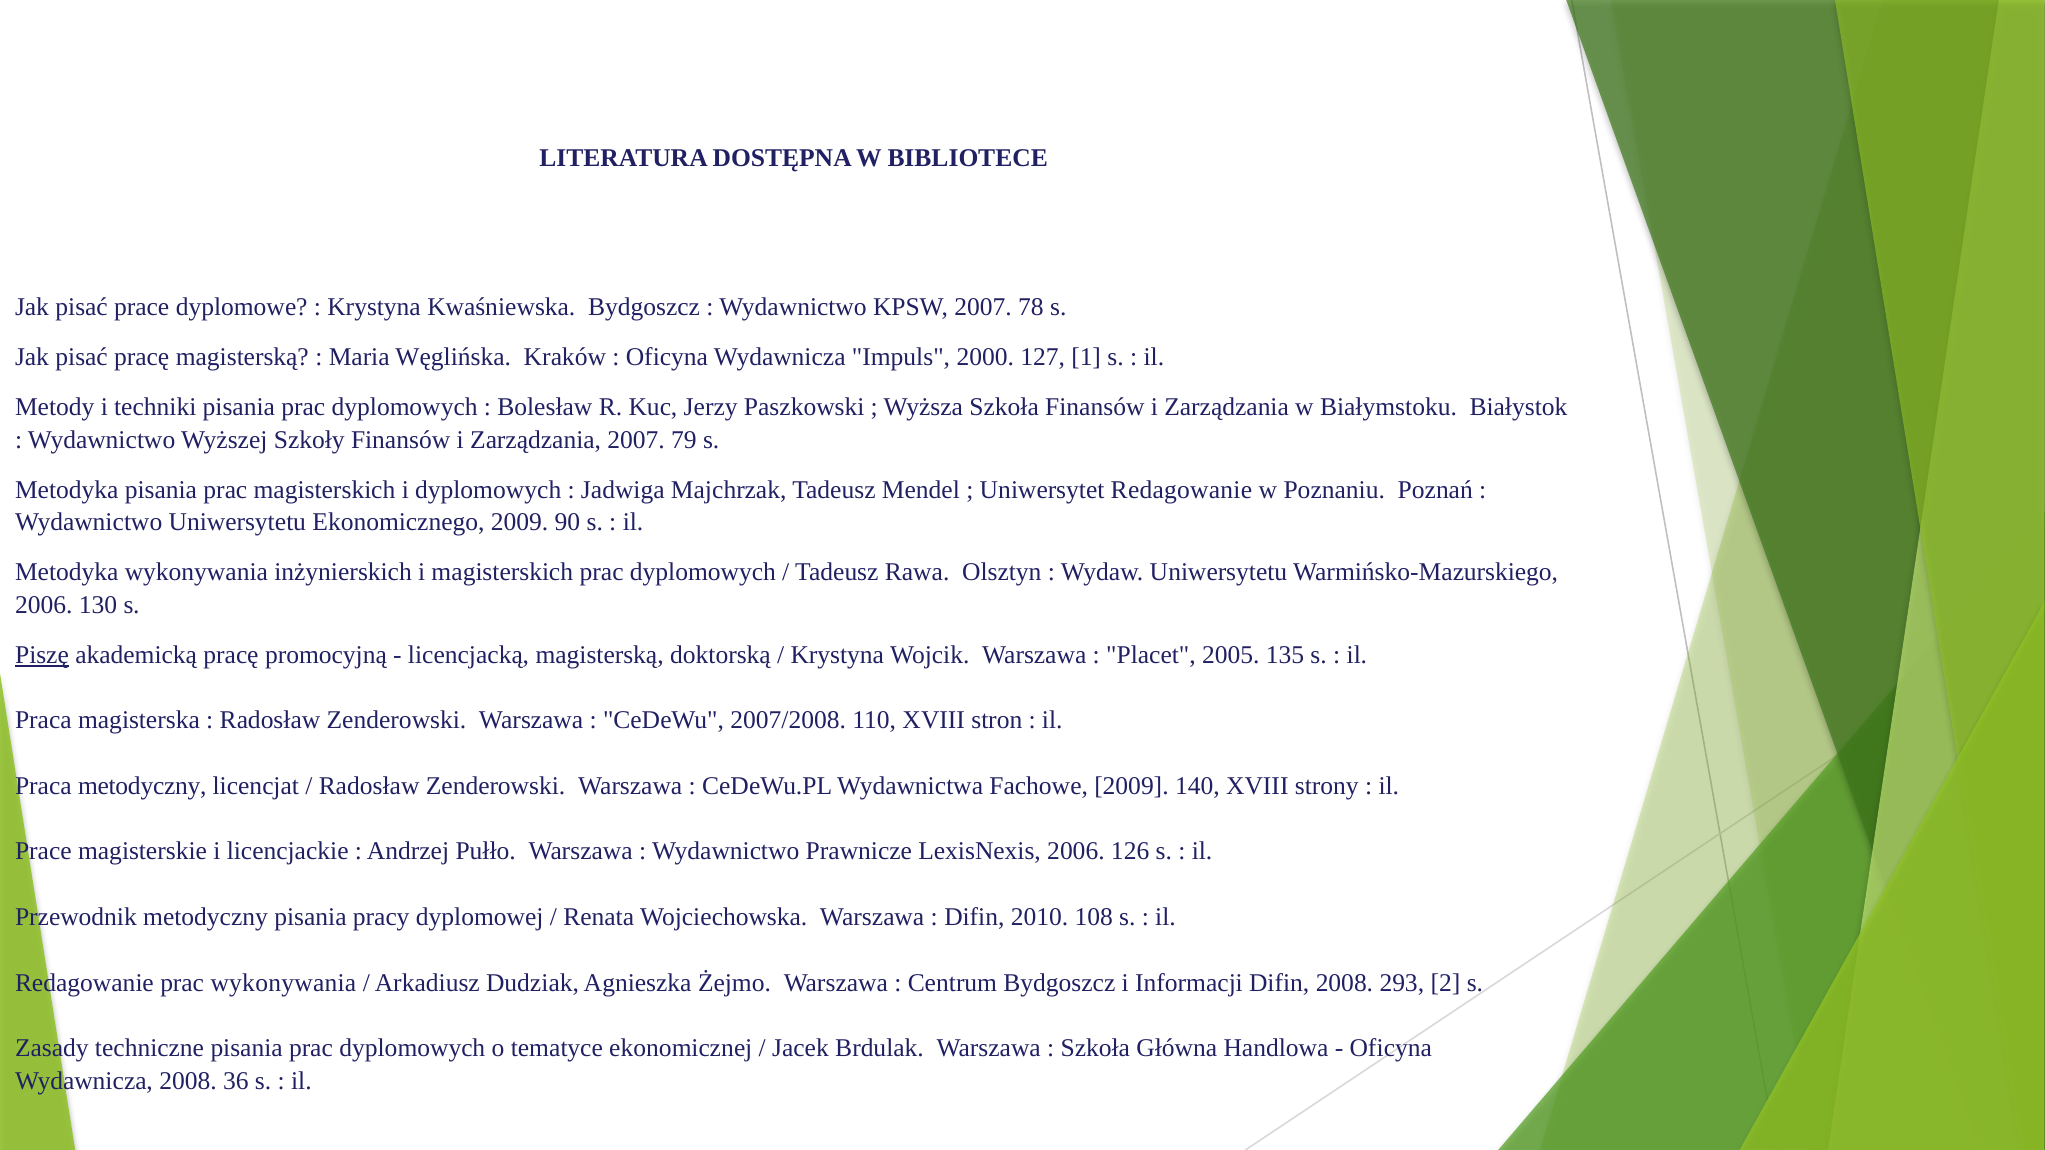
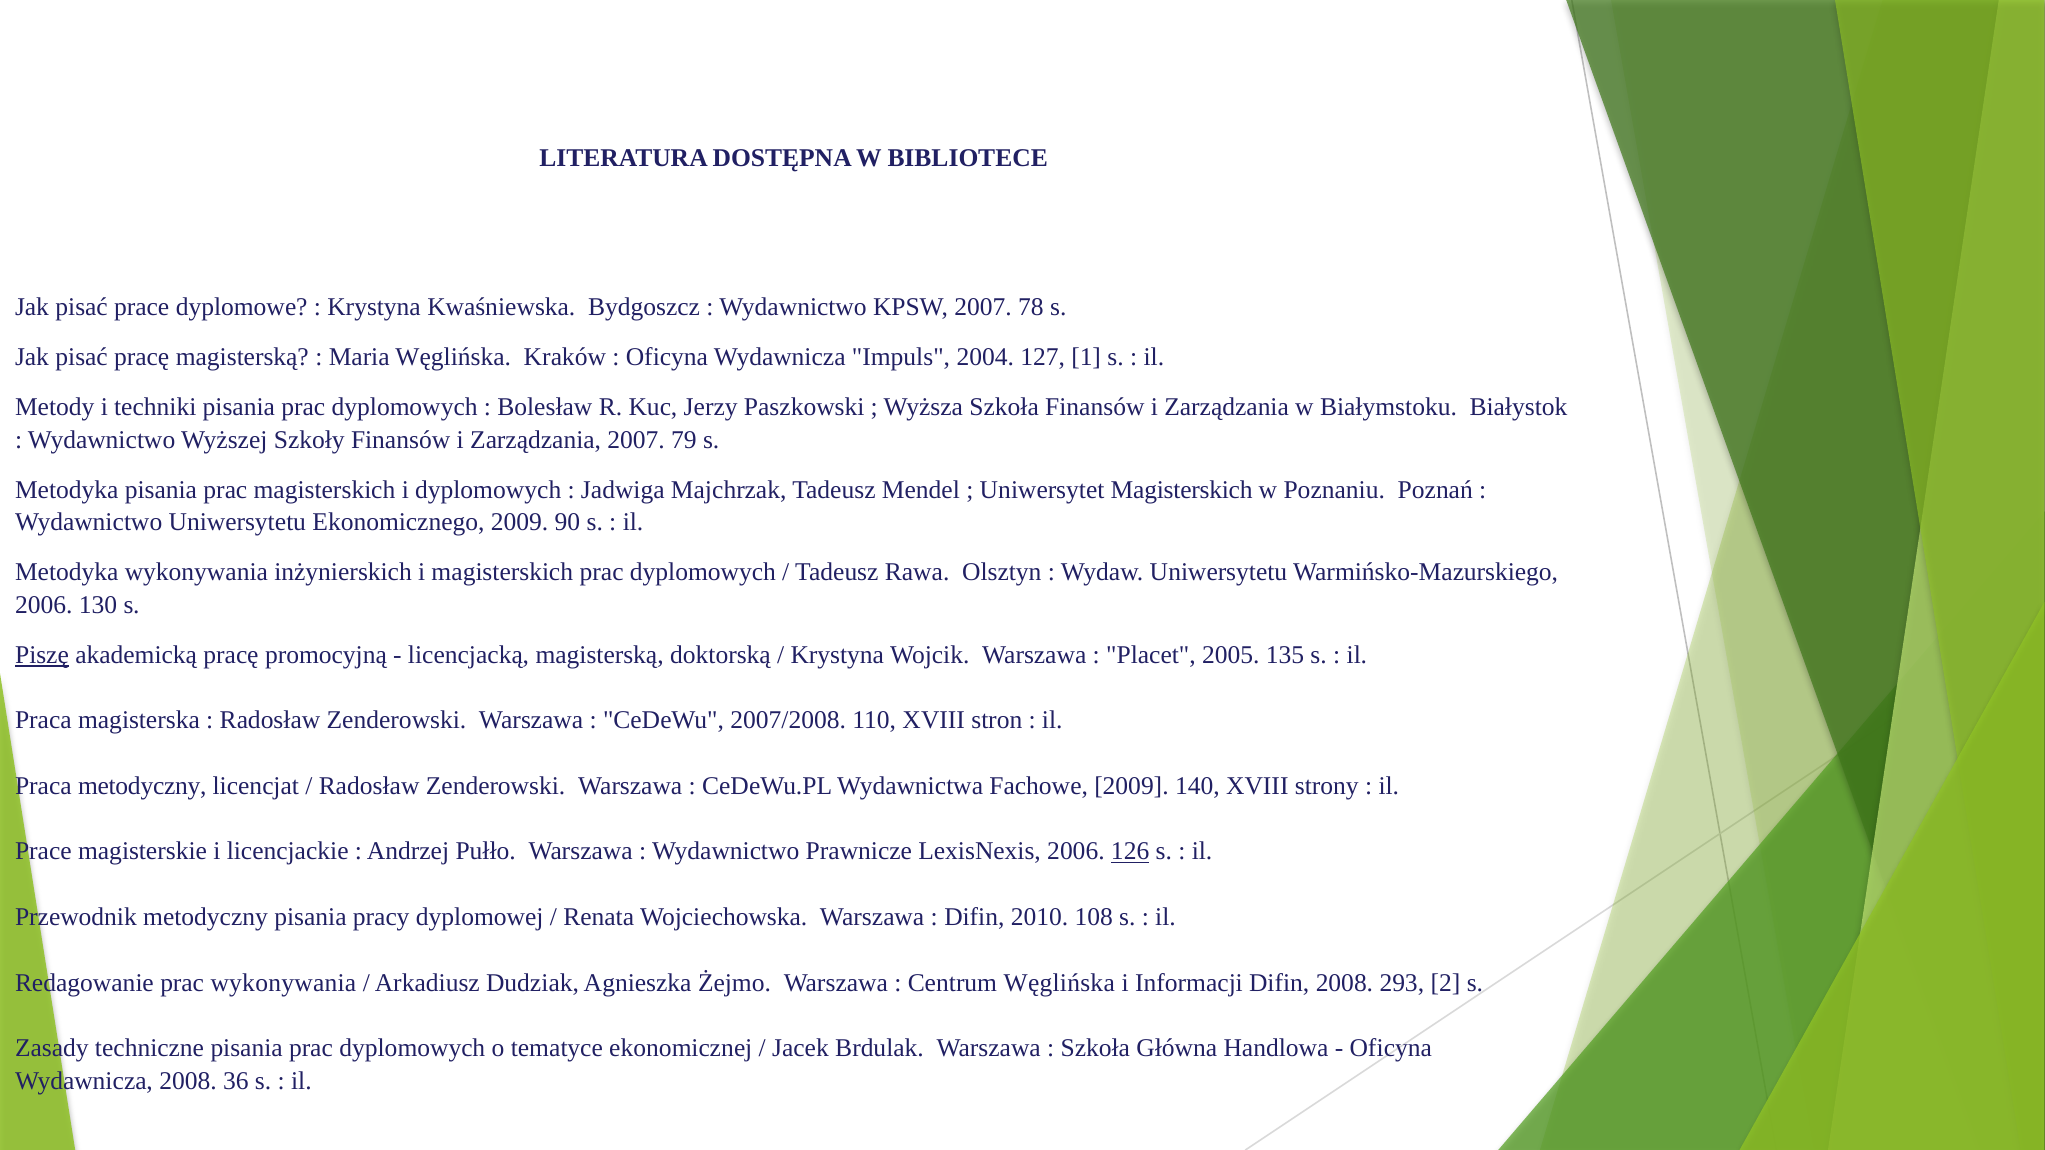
2000: 2000 -> 2004 (985, 357)
Uniwersytet Redagowanie: Redagowanie -> Magisterskich (1182, 490)
126 underline: none -> present (1130, 852)
Centrum Bydgoszcz: Bydgoszcz -> Węglińska (1059, 983)
